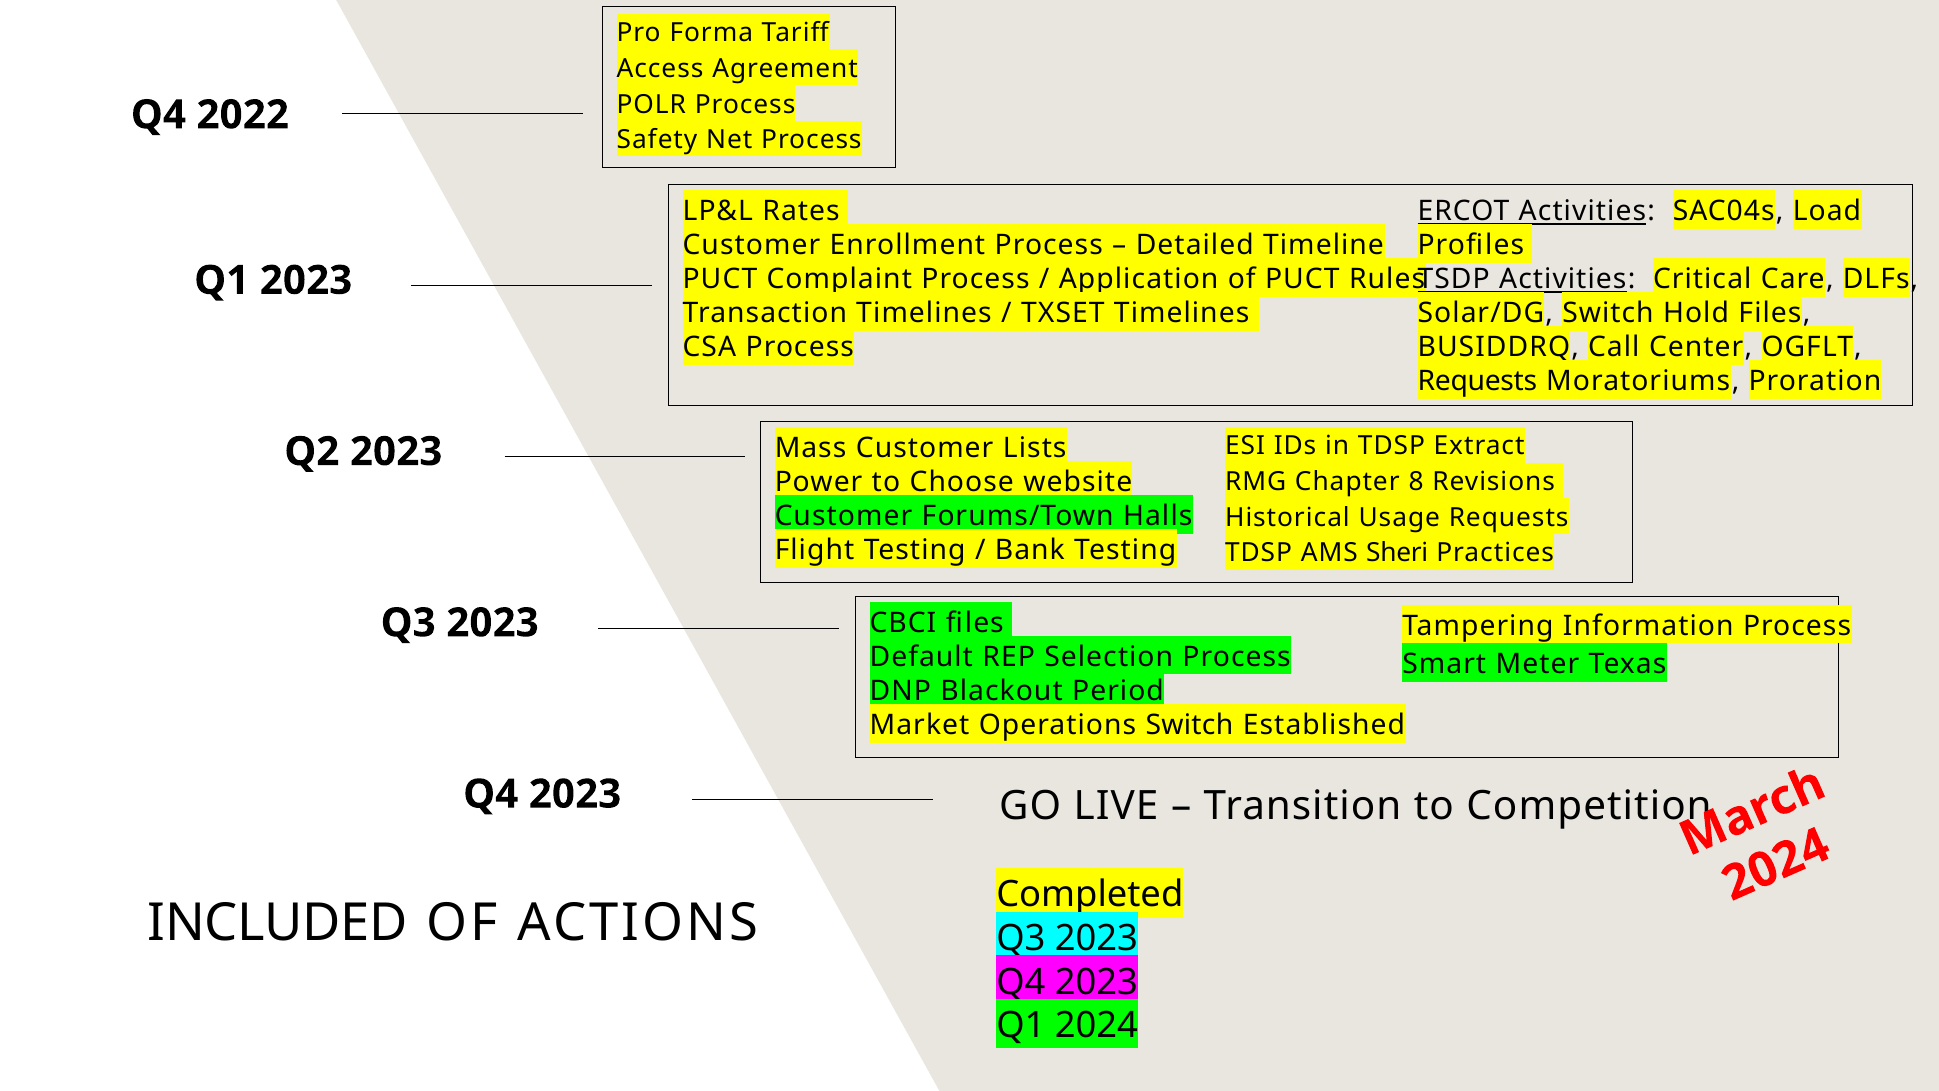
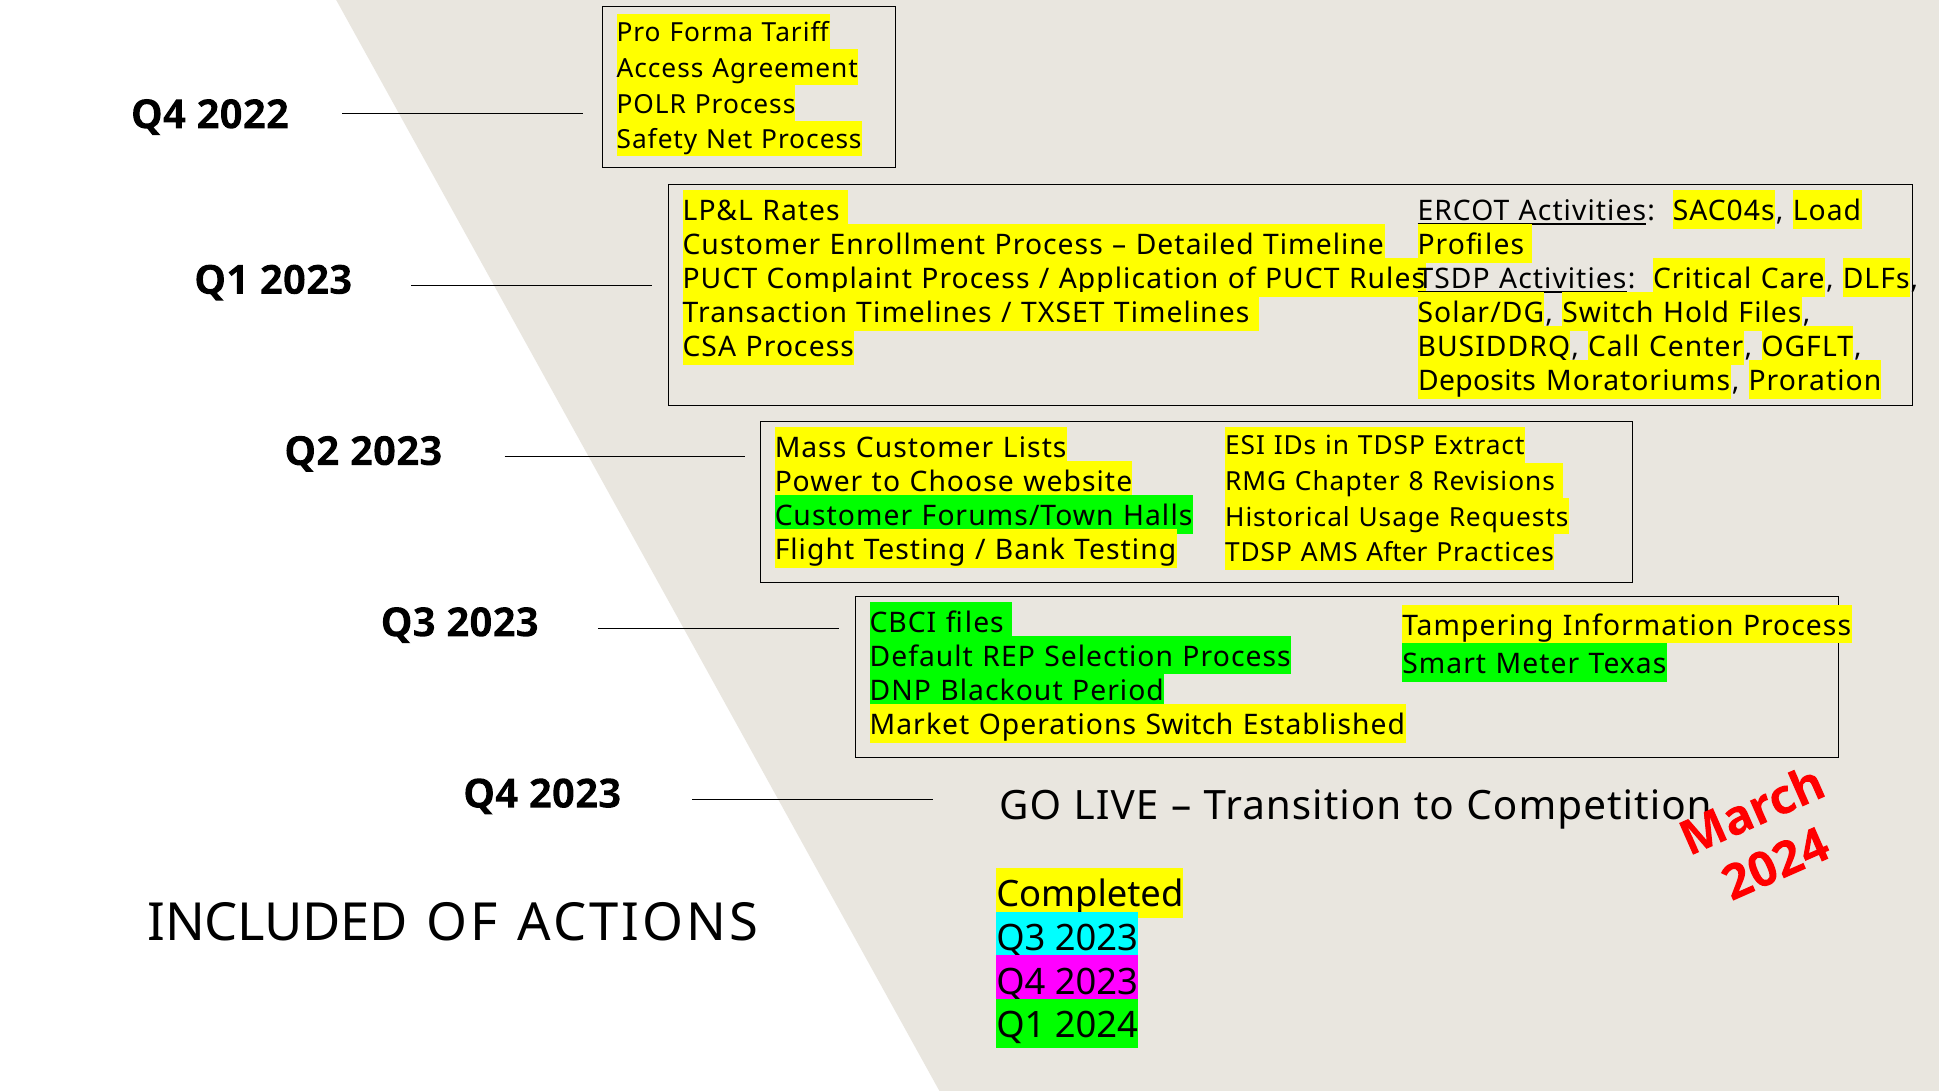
Requests: Requests -> Deposits (1477, 381)
Sheri: Sheri -> After (1397, 553)
